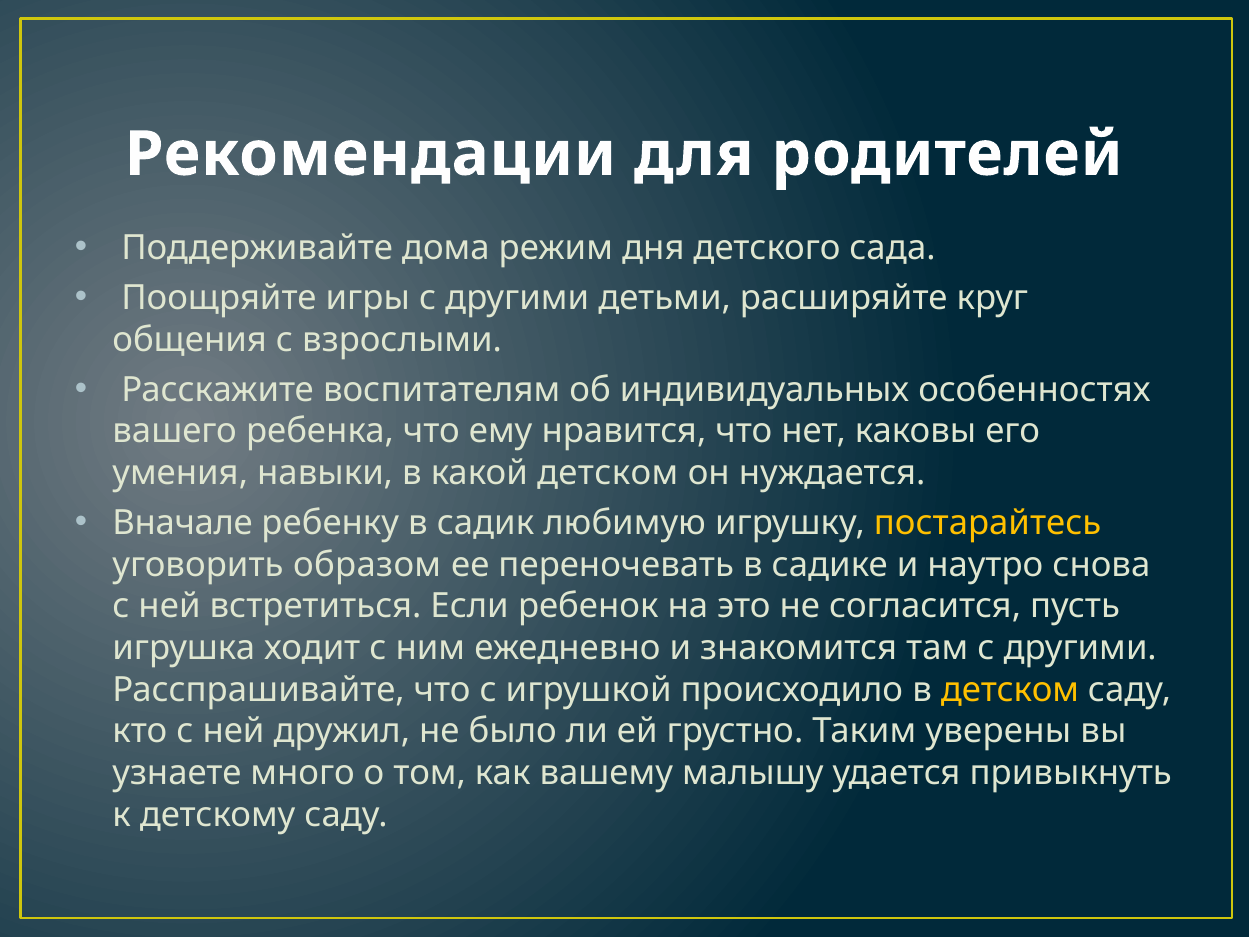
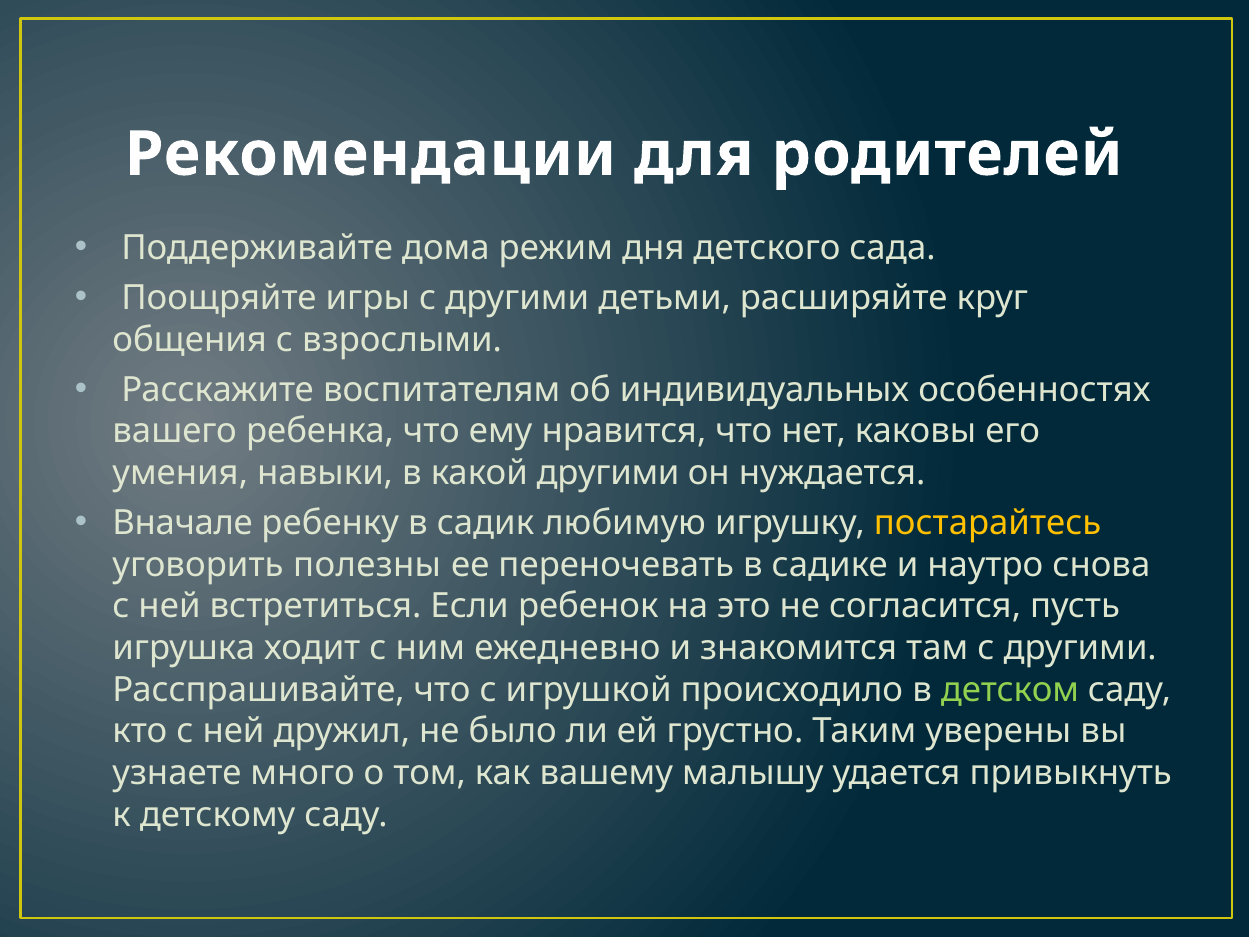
какой детском: детском -> другими (608, 473)
образом: образом -> полезны (367, 565)
детском colour: yellow -> light green (1010, 690)
